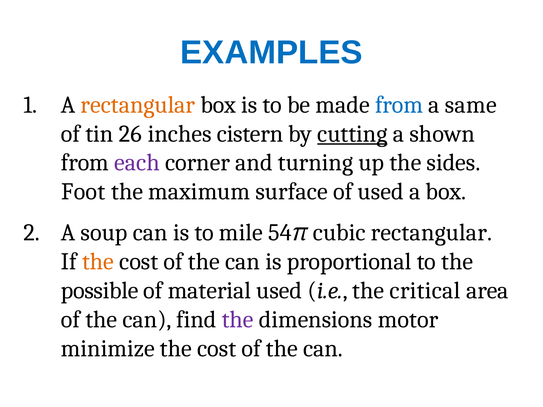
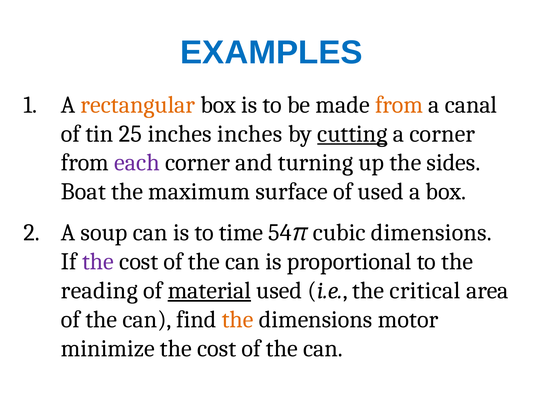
from colour: blue -> orange (399, 105)
same: same -> canal (471, 105)
26: 26 -> 25 (130, 134)
inches cistern: cistern -> inches (250, 134)
a shown: shown -> corner (442, 134)
Foot: Foot -> Boat (83, 192)
mile: mile -> time (241, 233)
cubic rectangular: rectangular -> dimensions (431, 233)
the colour: orange -> purple (98, 262)
possible: possible -> reading (99, 291)
material underline: none -> present (209, 291)
the colour: purple -> orange (238, 320)
